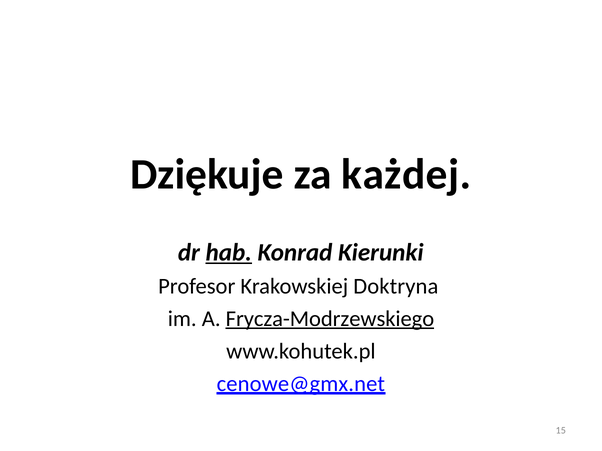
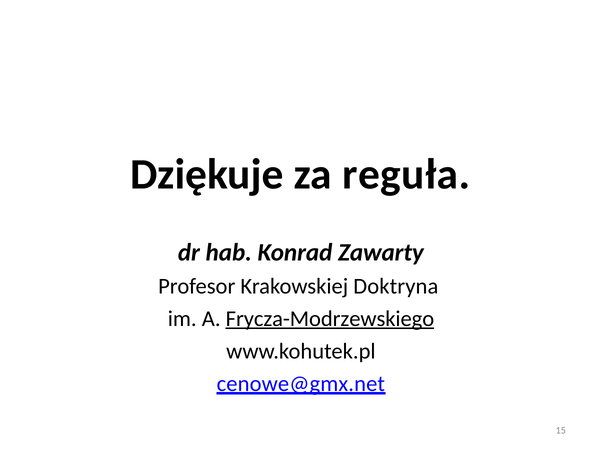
każdej: każdej -> reguła (406, 175)
hab underline: present -> none (229, 253)
Kierunki: Kierunki -> Zawarty (381, 253)
